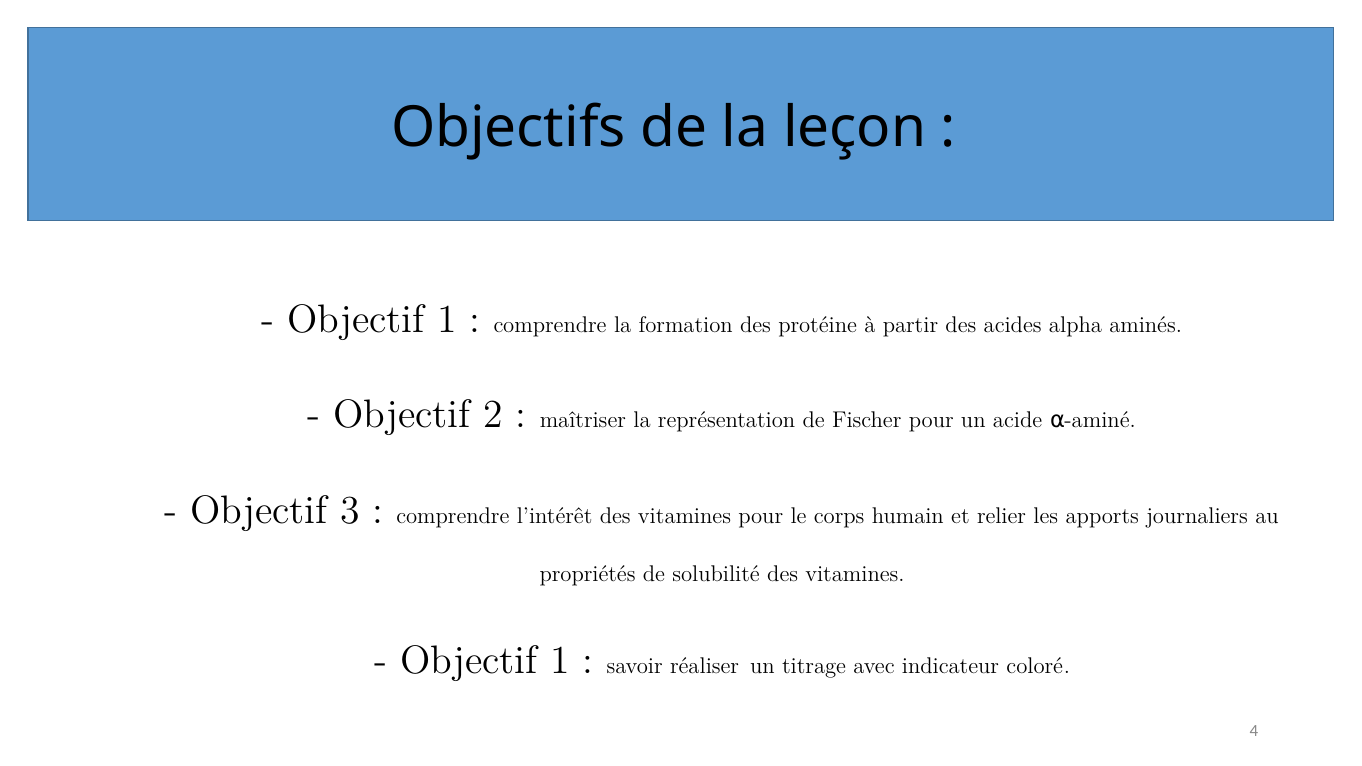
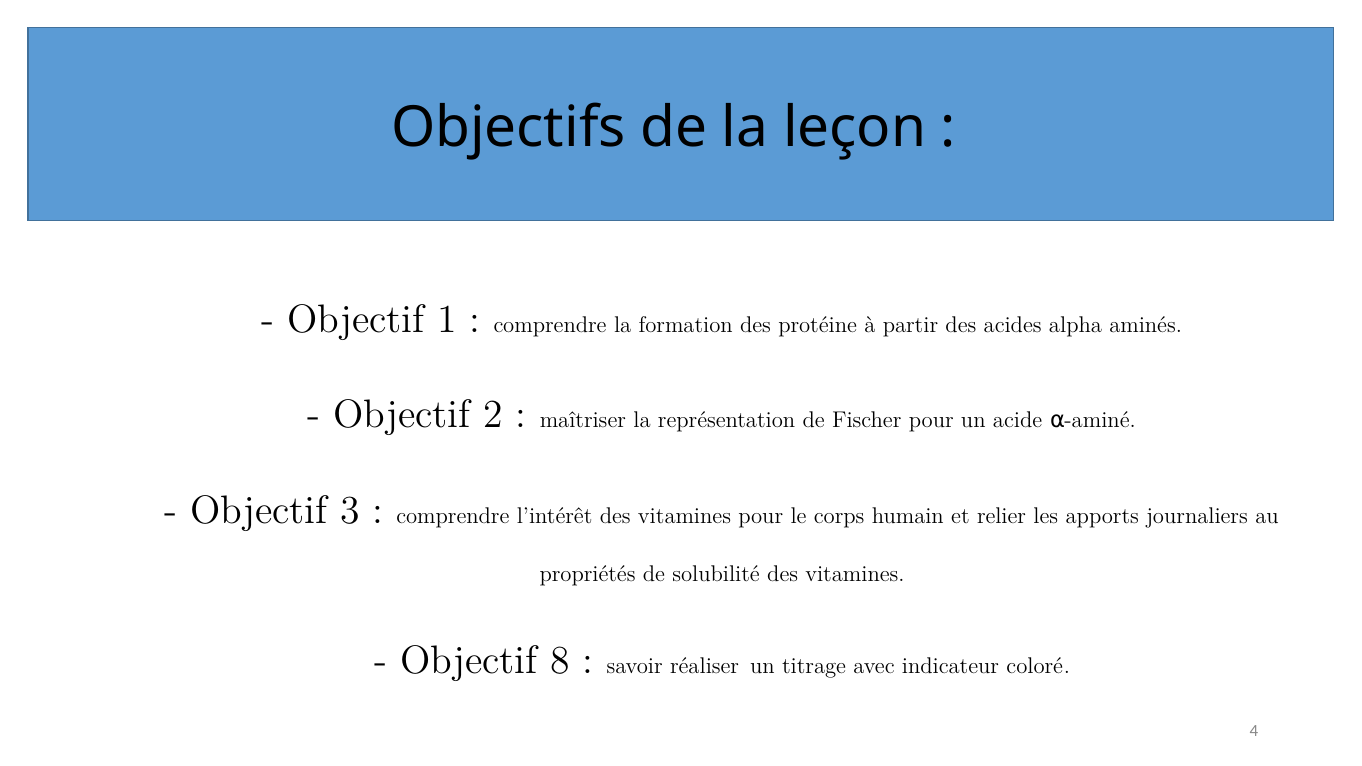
1: 1 -> 8 (560, 660)
